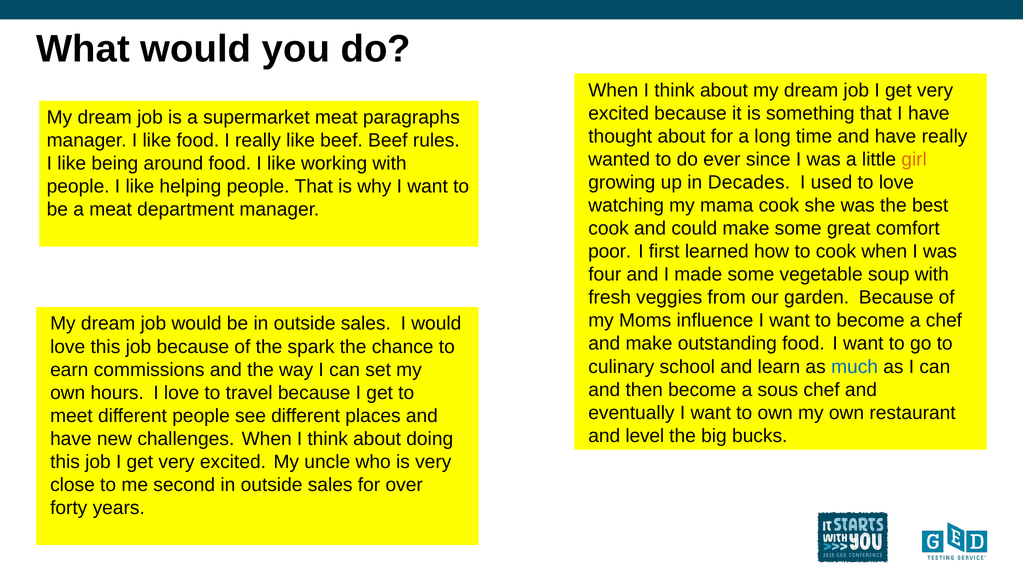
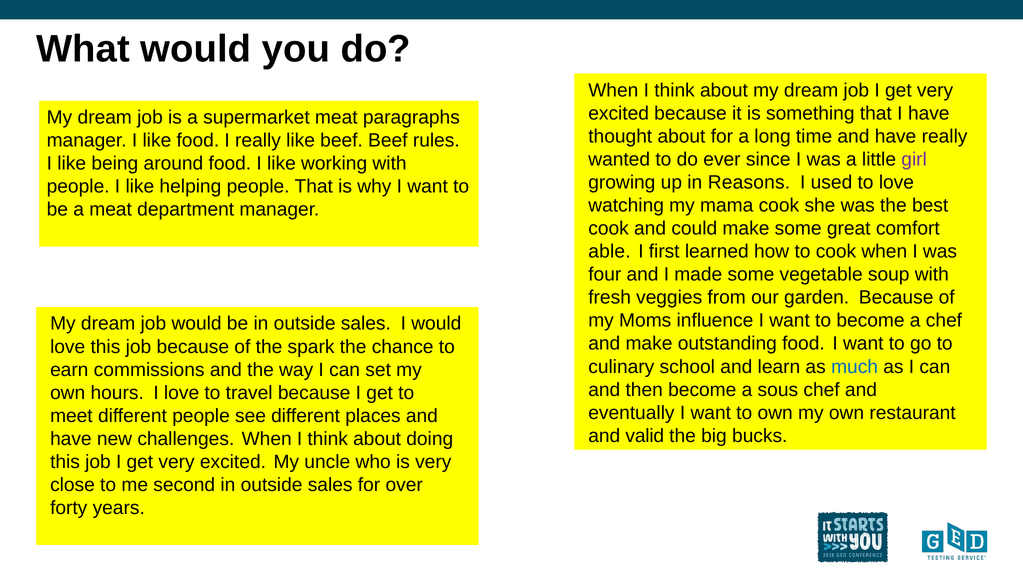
girl colour: orange -> purple (914, 159)
Decades: Decades -> Reasons (749, 182)
poor: poor -> able (609, 251)
level: level -> valid (645, 435)
